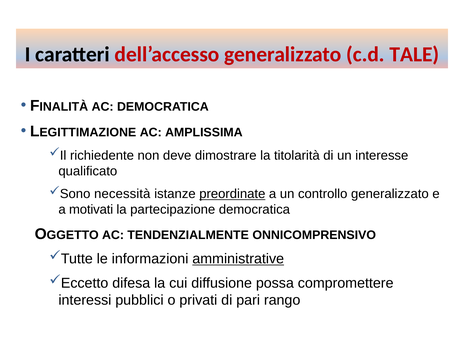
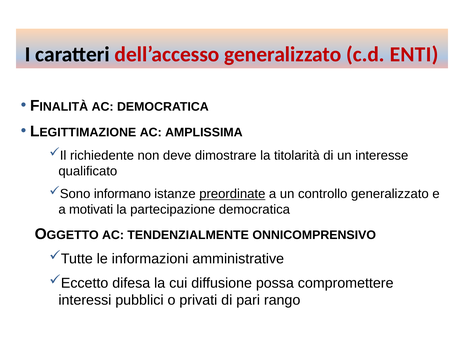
TALE: TALE -> ENTI (414, 54)
necessità: necessità -> informano (122, 194)
amministrative underline: present -> none (238, 259)
